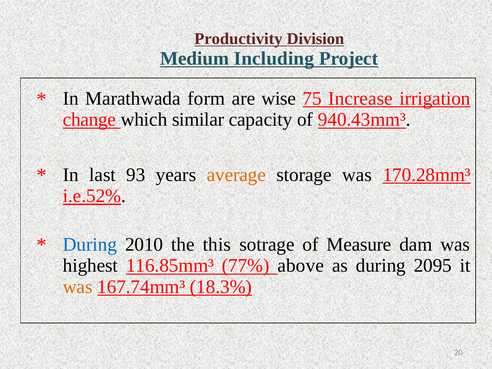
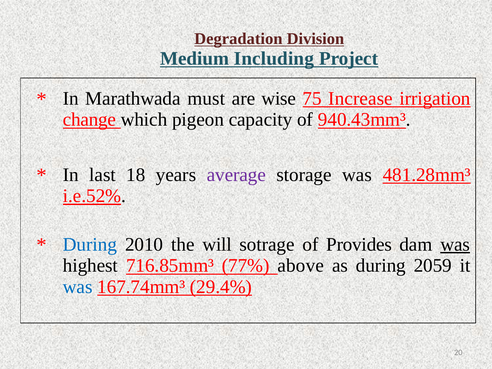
Productivity: Productivity -> Degradation (238, 39)
form: form -> must (206, 98)
similar: similar -> pigeon (198, 120)
93: 93 -> 18 (136, 175)
average colour: orange -> purple (236, 175)
170.28mm³: 170.28mm³ -> 481.28mm³ (427, 175)
this: this -> will (217, 244)
Measure: Measure -> Provides (359, 244)
was underline: none -> present (455, 244)
116.85mm³: 116.85mm³ -> 716.85mm³ (170, 266)
2095: 2095 -> 2059 (433, 266)
was colour: orange -> blue (78, 287)
18.3%: 18.3% -> 29.4% (221, 287)
